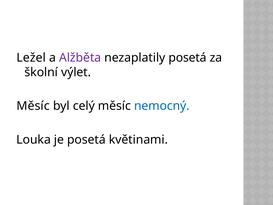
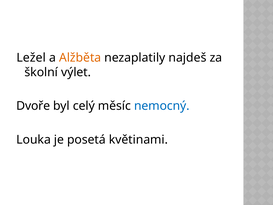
Alžběta colour: purple -> orange (80, 58)
nezaplatily posetá: posetá -> najdeš (187, 58)
Měsíc: Měsíc -> Dvoře (33, 106)
